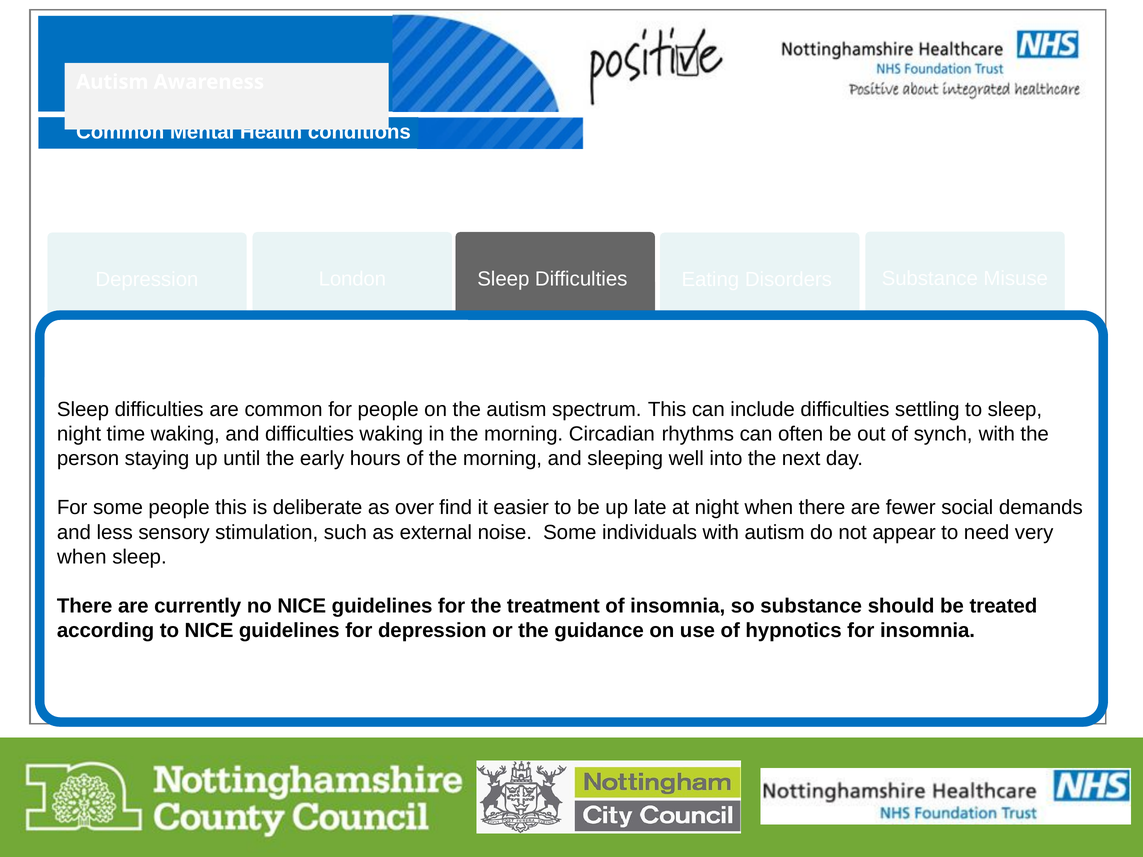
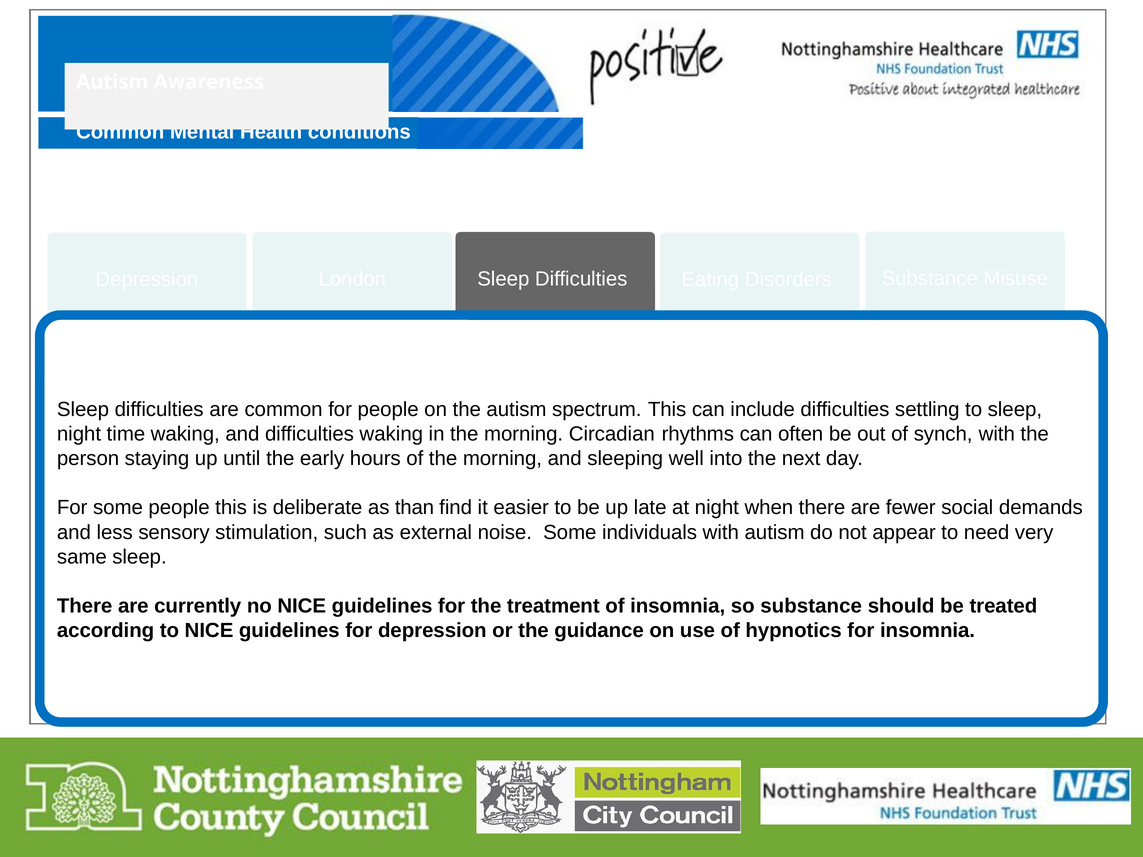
over: over -> than (414, 508)
when: when -> same (82, 557)
